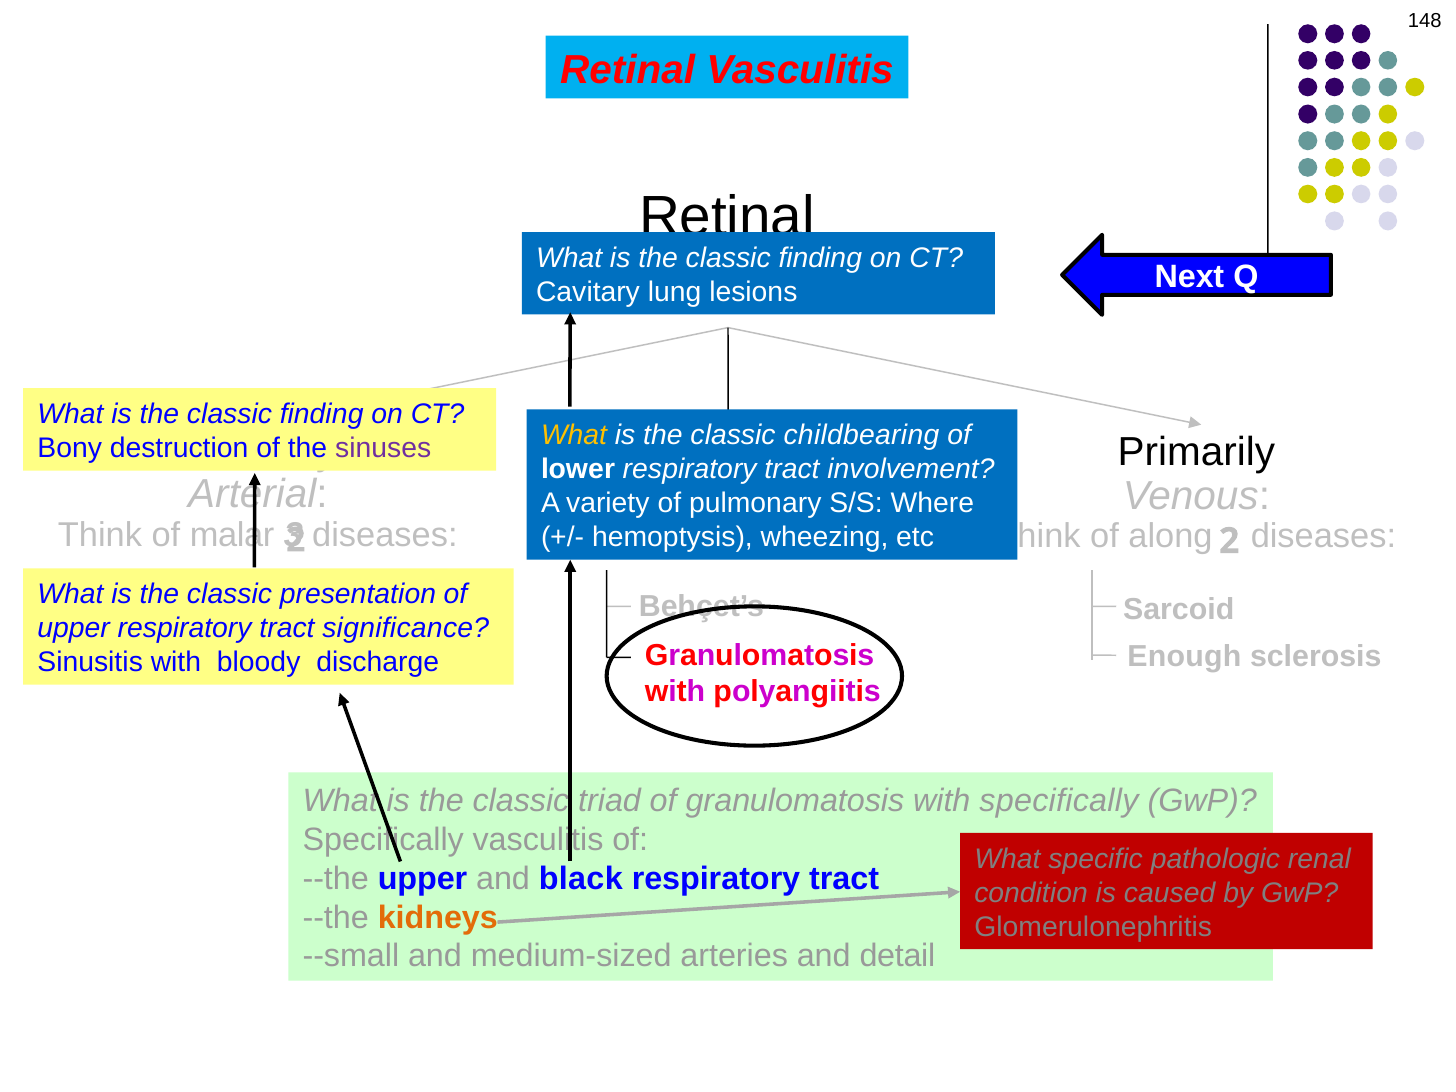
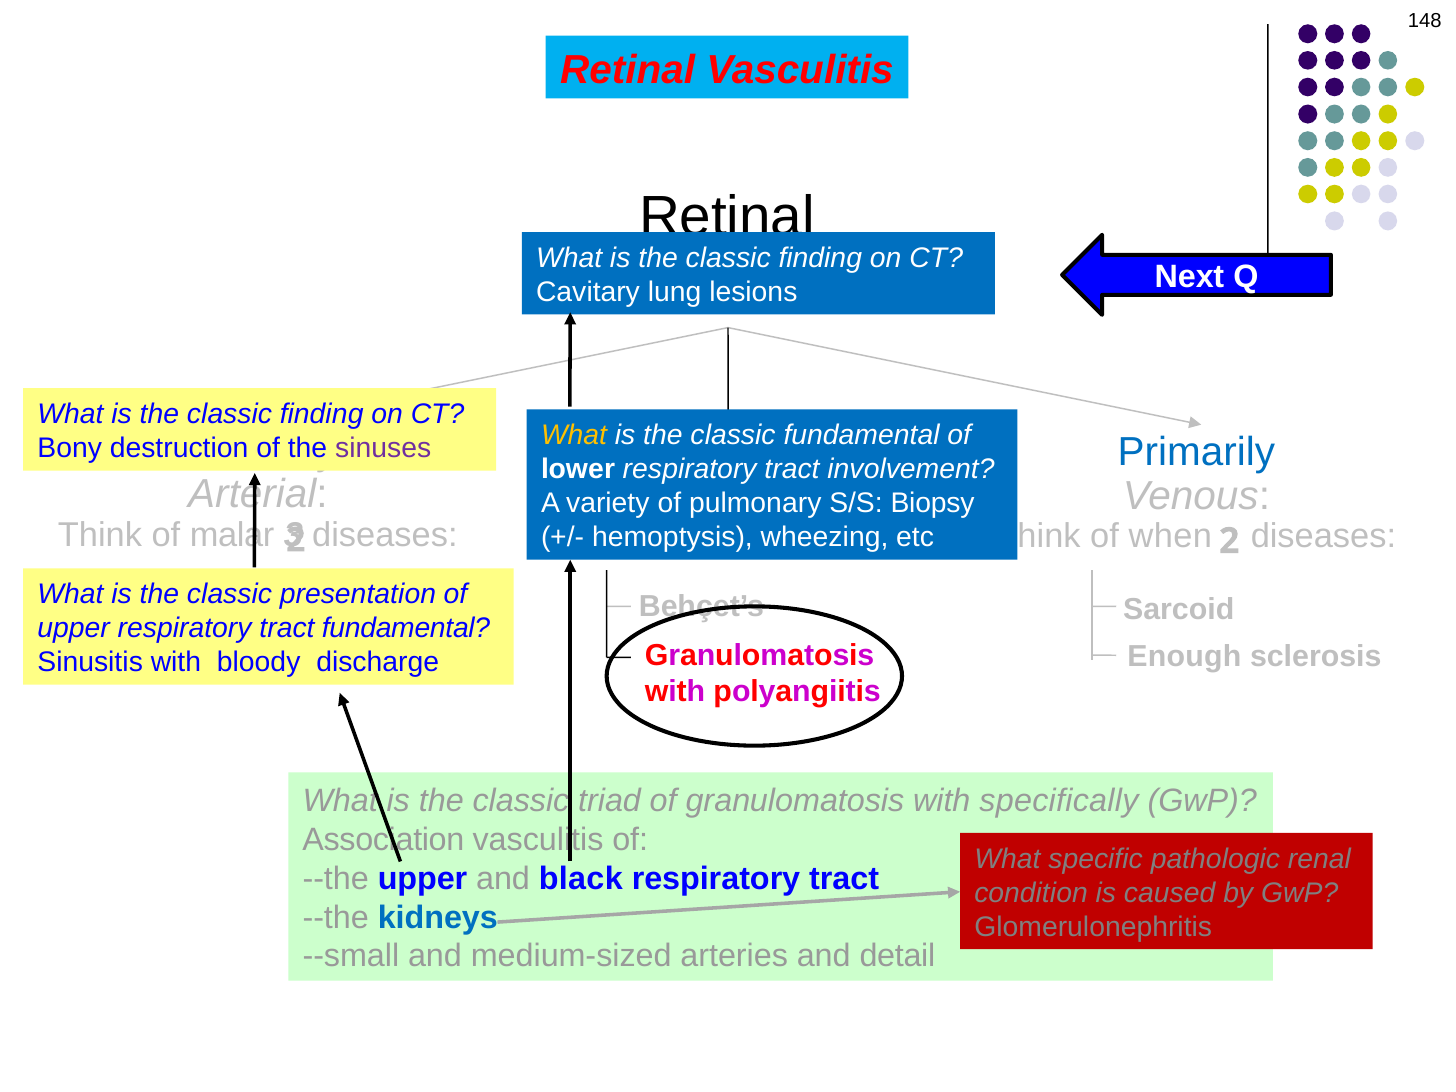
childbearing: childbearing -> fundamental (862, 436)
Primarily colour: black -> blue (1196, 452)
Where: Where -> Biopsy (933, 504)
along: along -> when (1170, 536)
tract significance: significance -> fundamental (406, 629)
Specifically: Specifically -> Association (383, 840)
kidneys colour: orange -> blue (438, 918)
